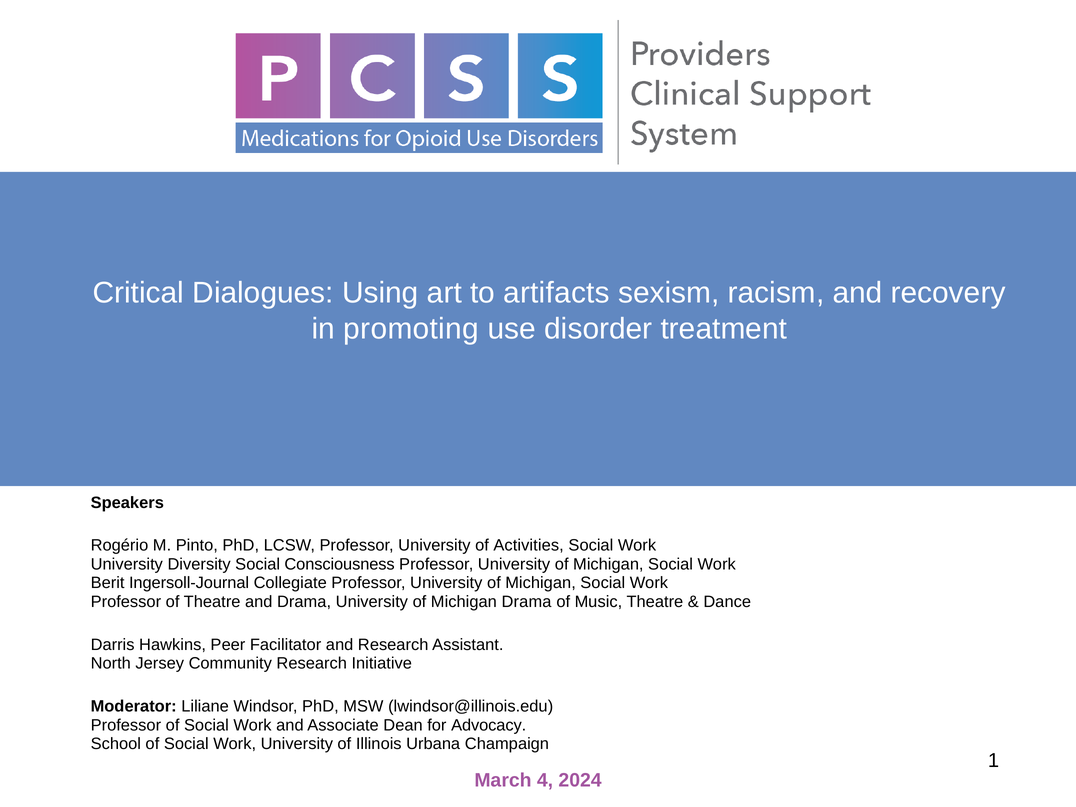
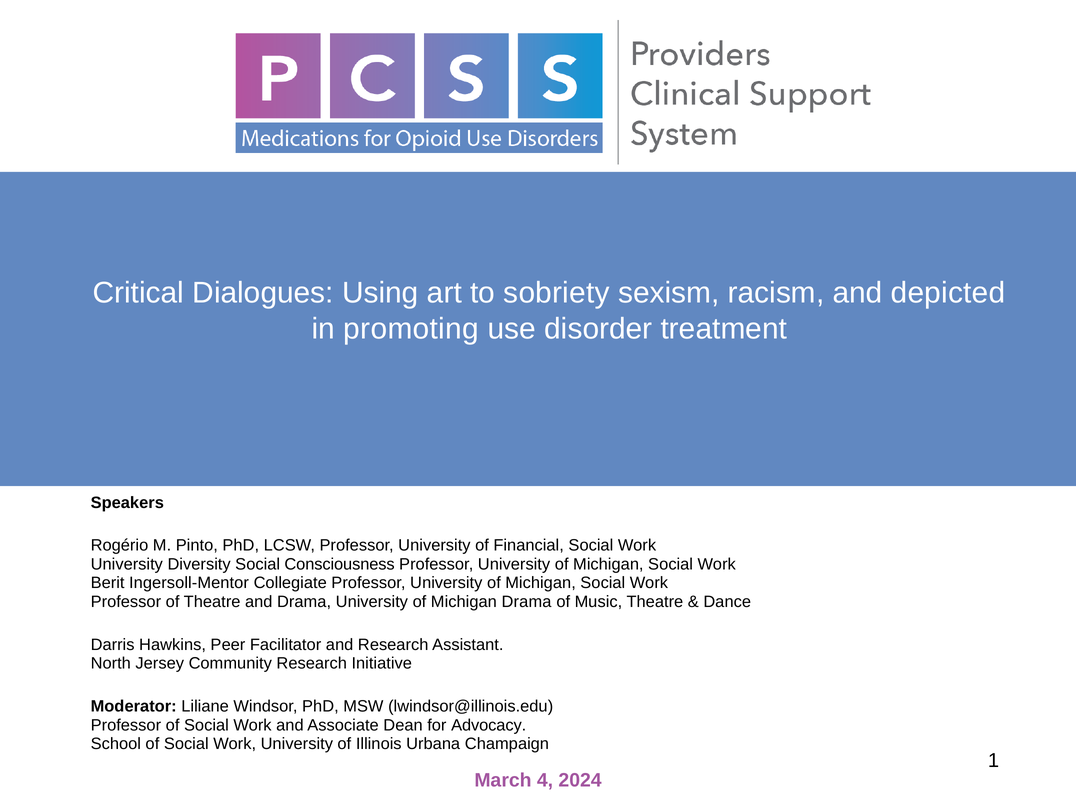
artifacts: artifacts -> sobriety (556, 293)
recovery: recovery -> depicted (948, 293)
Activities: Activities -> Financial (529, 545)
Ingersoll-Journal: Ingersoll-Journal -> Ingersoll-Mentor (189, 583)
